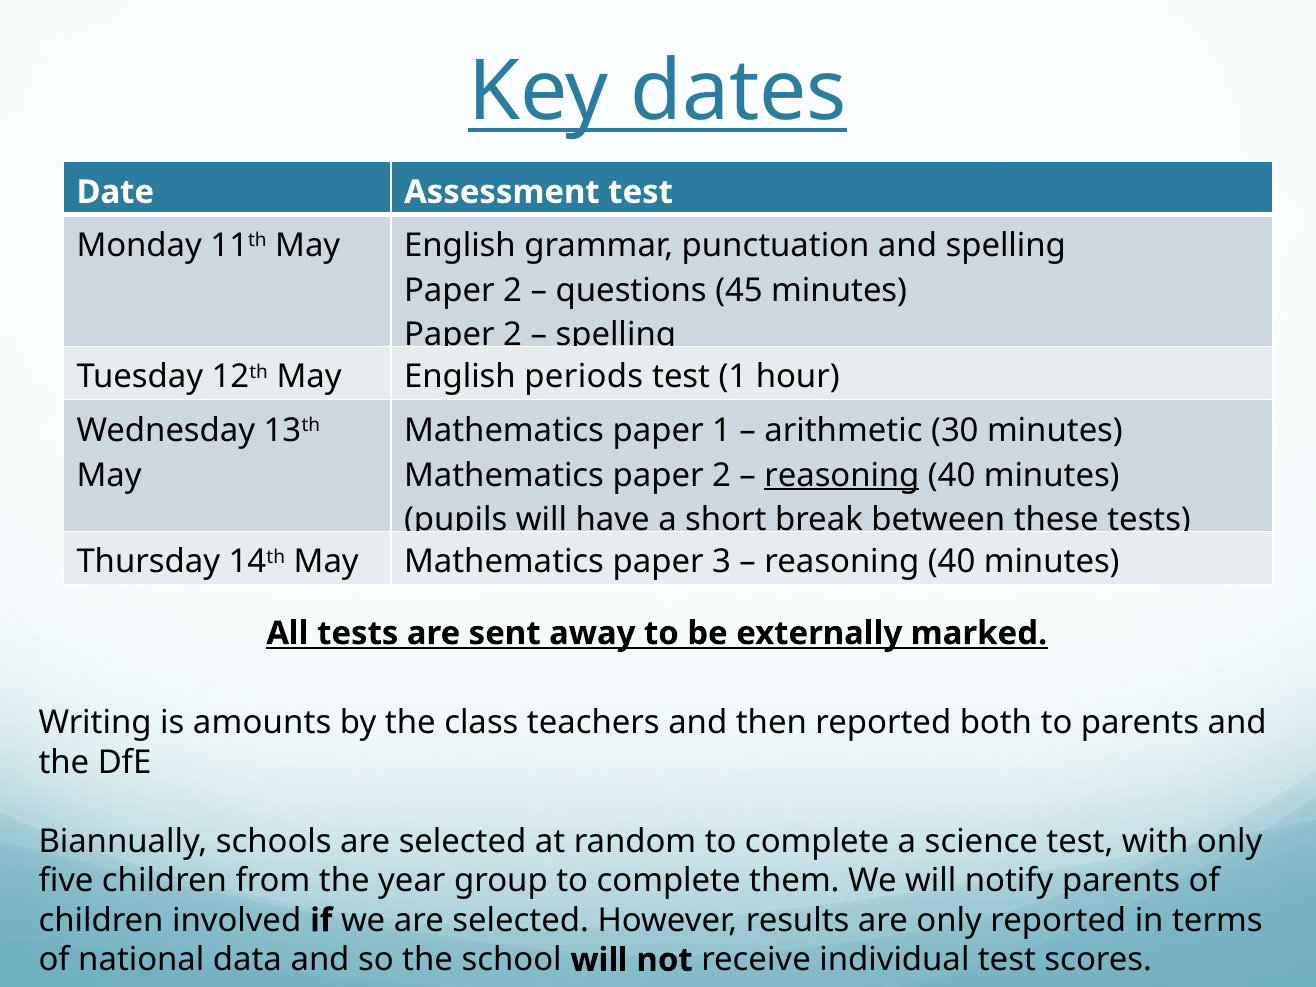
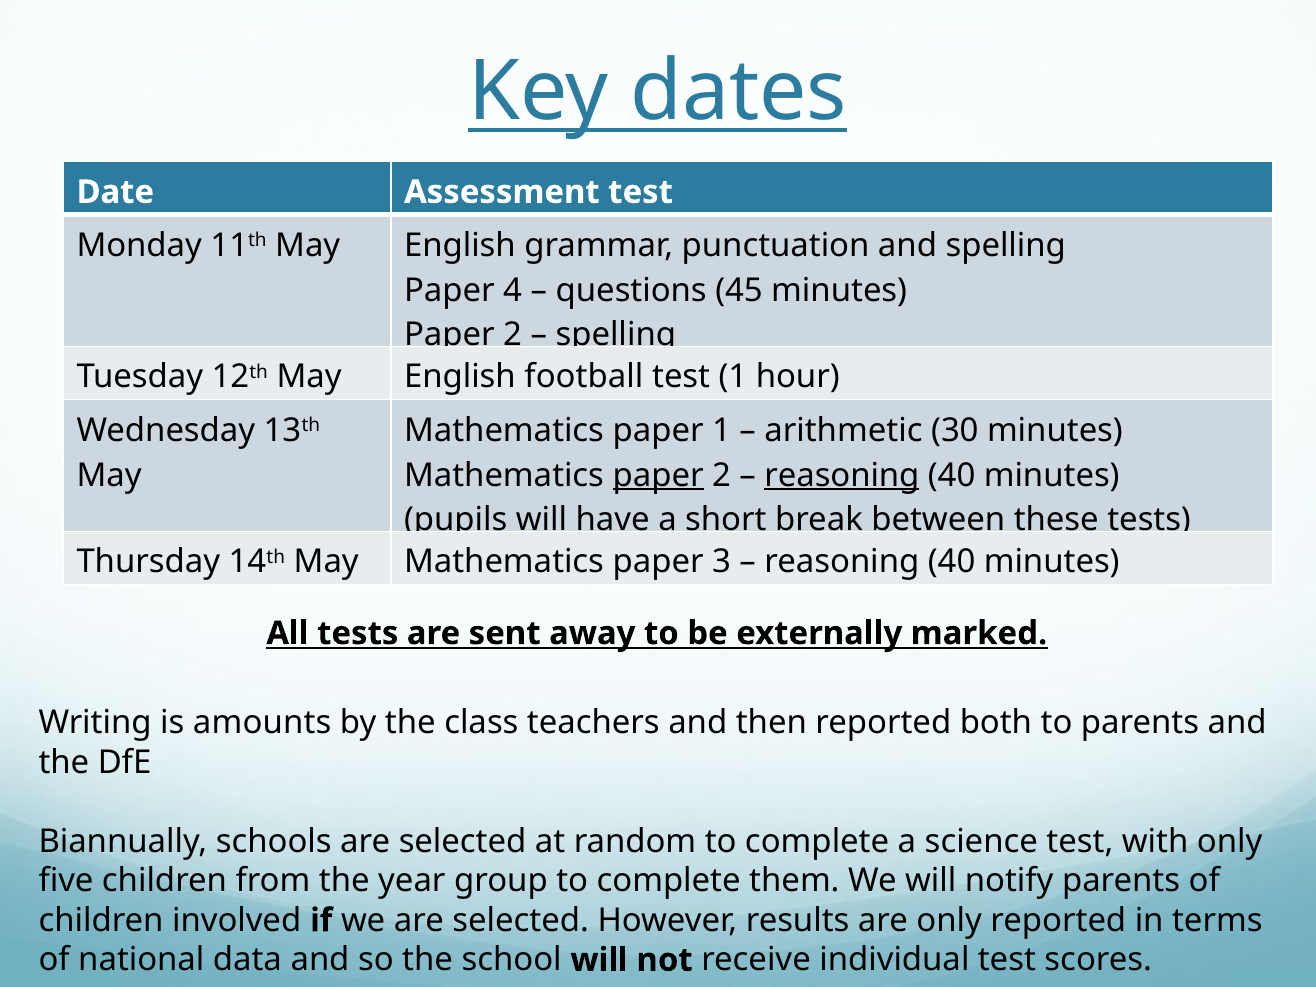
2: 2 -> 4 (513, 290)
periods: periods -> football (584, 377)
paper underline: none -> present (658, 475)
